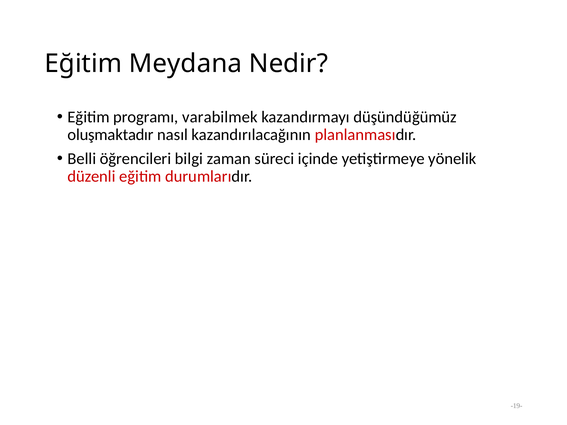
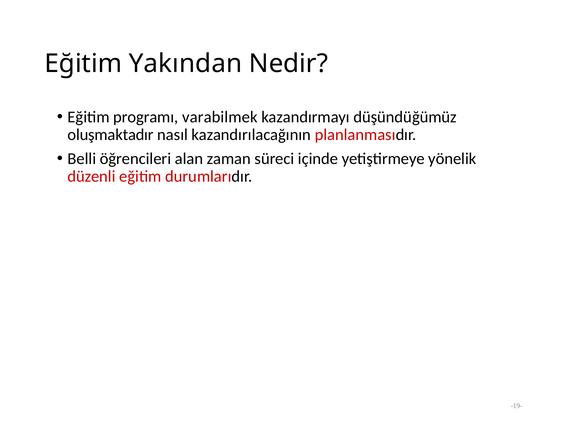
Meydana: Meydana -> Yakından (185, 64)
bilgi: bilgi -> alan (189, 159)
